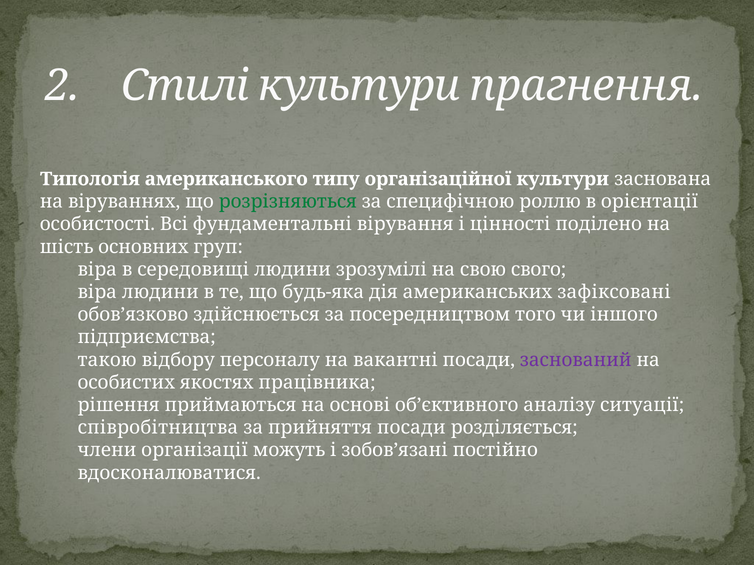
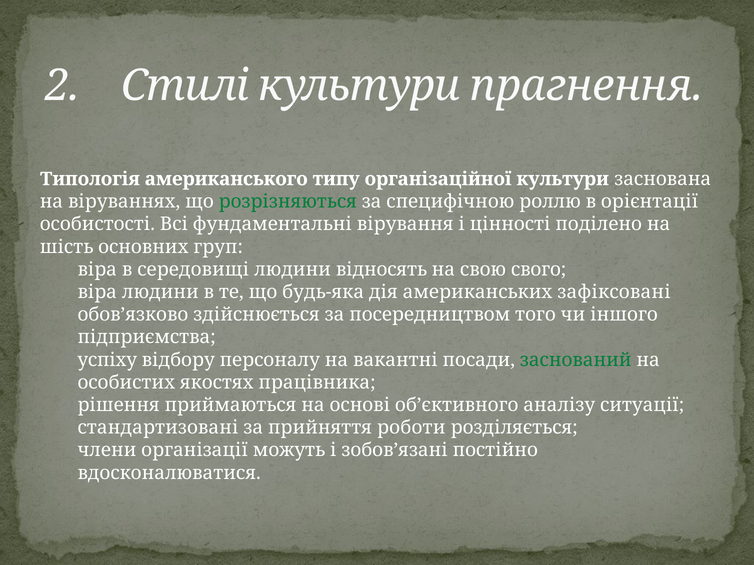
зрозумілі: зрозумілі -> відносять (381, 270)
такою: такою -> успіху (107, 360)
заснований colour: purple -> green (576, 360)
співробітництва: співробітництва -> стандартизовані (158, 428)
прийняття посади: посади -> роботи (411, 428)
